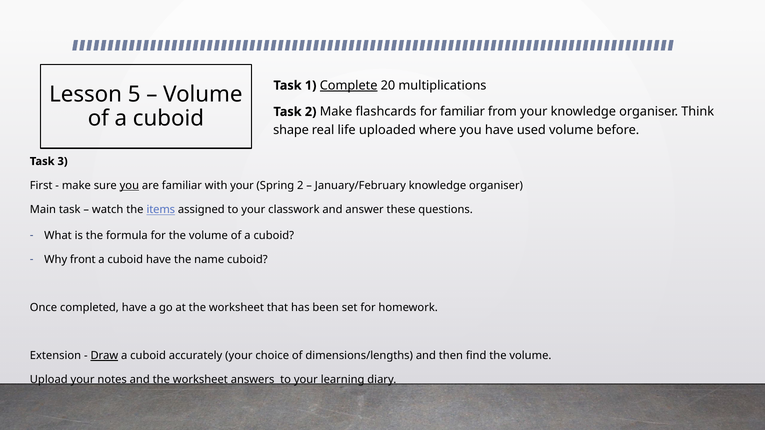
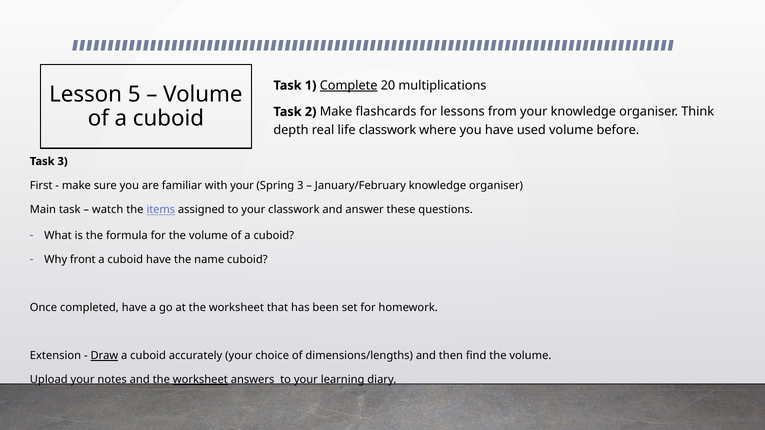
for familiar: familiar -> lessons (462, 112)
shape: shape -> depth (291, 130)
life uploaded: uploaded -> classwork (388, 130)
you underline: present -> none (129, 185)
Spring 2: 2 -> 3 (300, 185)
worksheet underline: none -> present (200, 380)
